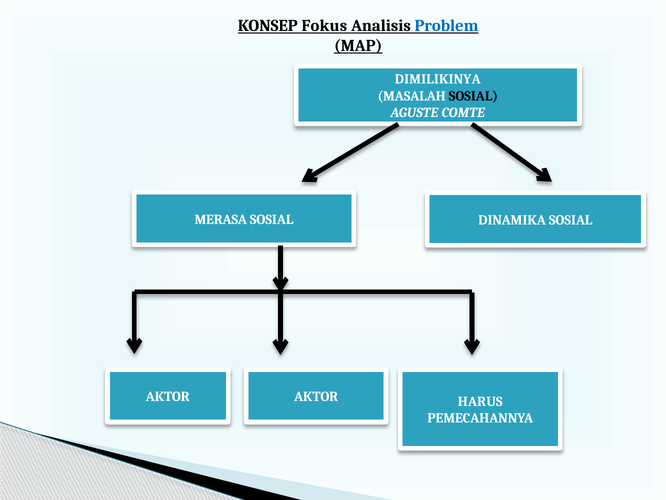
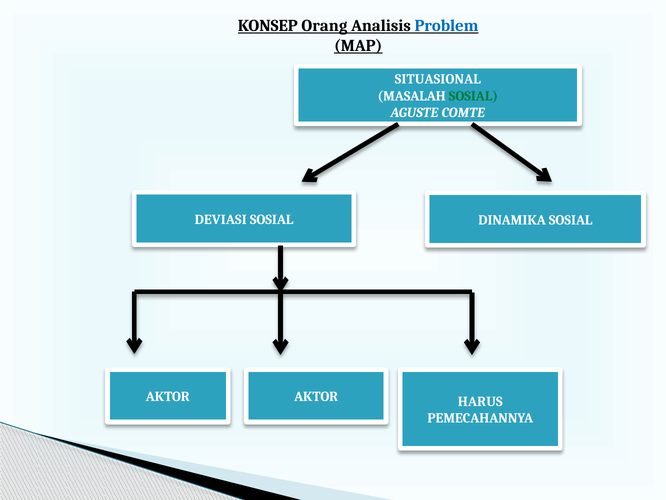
Fokus: Fokus -> Orang (324, 26)
DIMILIKINYA: DIMILIKINYA -> SITUASIONAL (438, 79)
SOSIAL colour: black -> green (473, 96)
MERASA: MERASA -> DEVIASI (221, 219)
